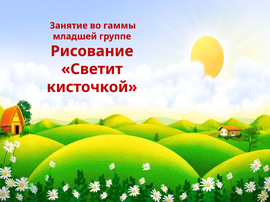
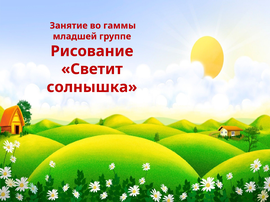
кисточкой: кисточкой -> солнышка (92, 87)
